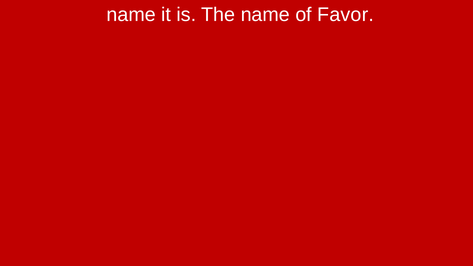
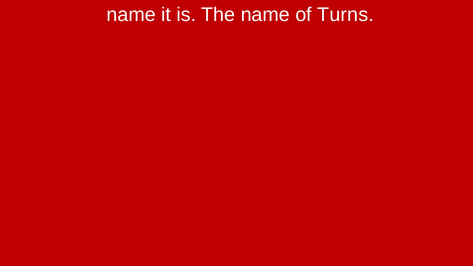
Favor: Favor -> Turns (346, 15)
